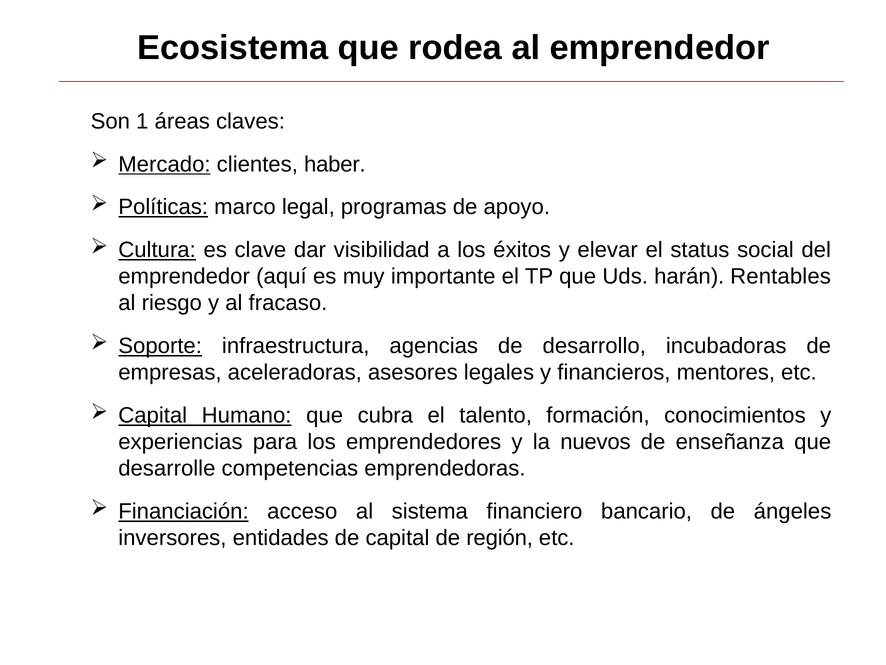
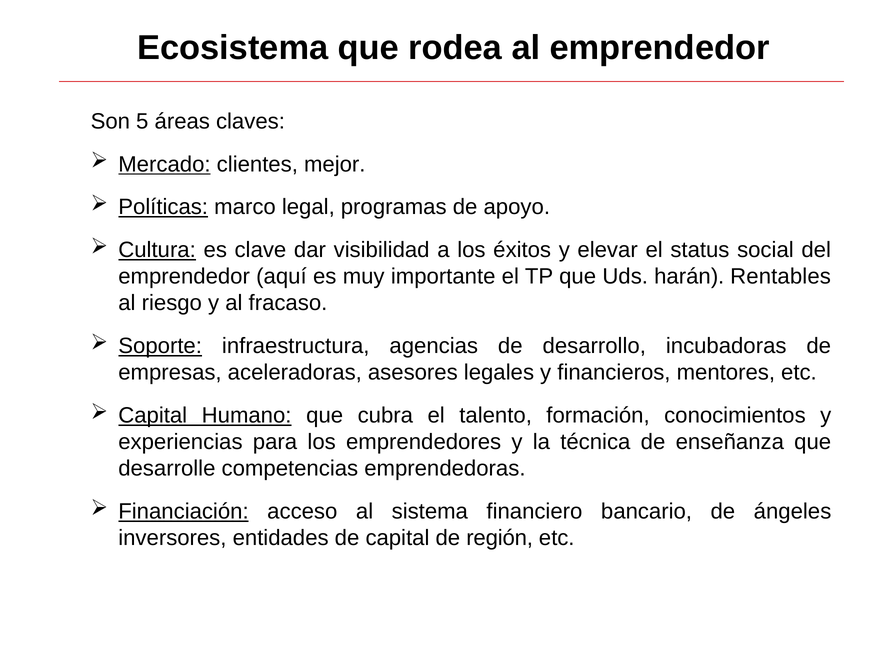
1: 1 -> 5 (142, 121)
haber: haber -> mejor (335, 164)
nuevos: nuevos -> técnica (595, 442)
